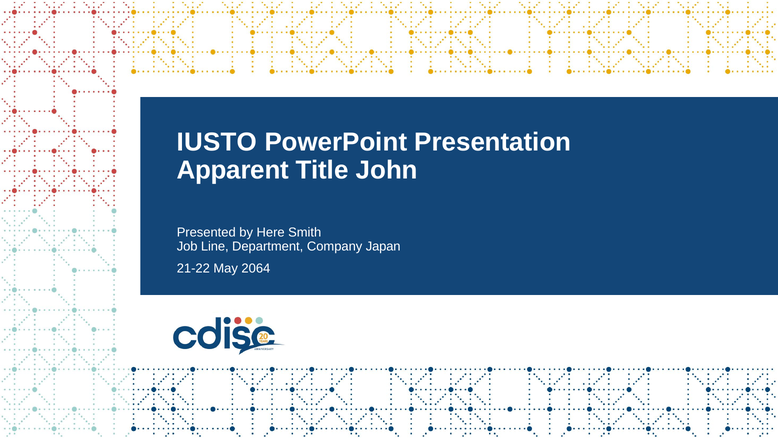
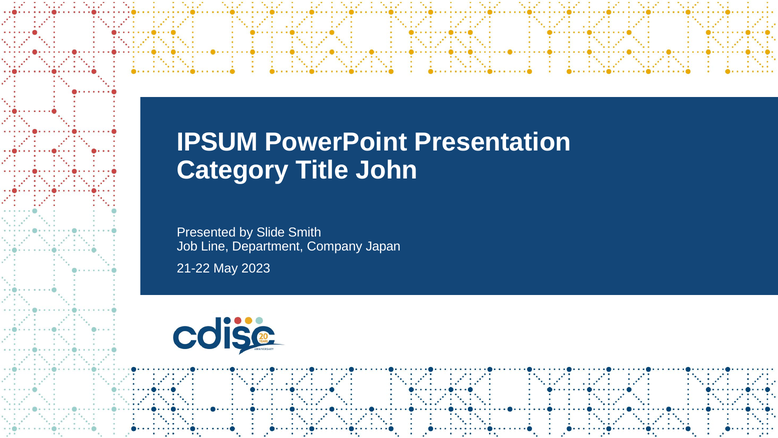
IUSTO: IUSTO -> IPSUM (217, 142)
Apparent: Apparent -> Category (233, 170)
Here: Here -> Slide (271, 232)
2064: 2064 -> 2023 (256, 268)
